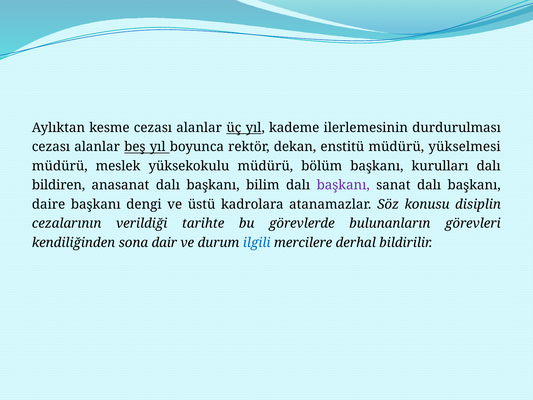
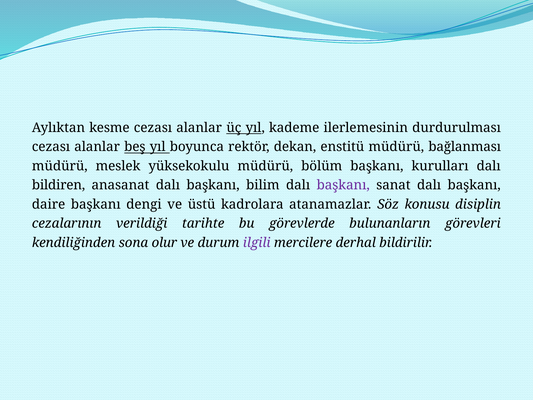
yükselmesi: yükselmesi -> bağlanması (465, 147)
dair: dair -> olur (164, 243)
ilgili colour: blue -> purple (257, 243)
